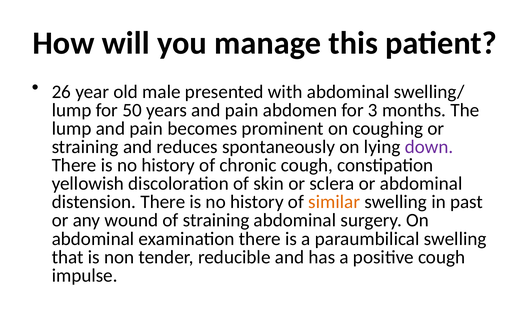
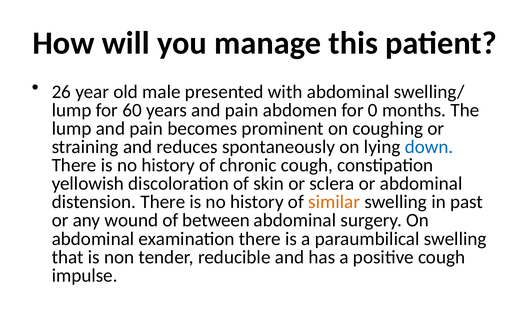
50: 50 -> 60 (132, 110)
3: 3 -> 0 (373, 110)
down colour: purple -> blue (429, 147)
of straining: straining -> between (216, 221)
